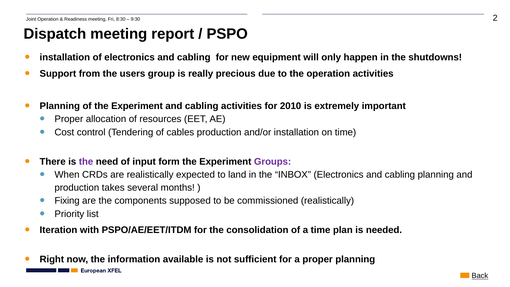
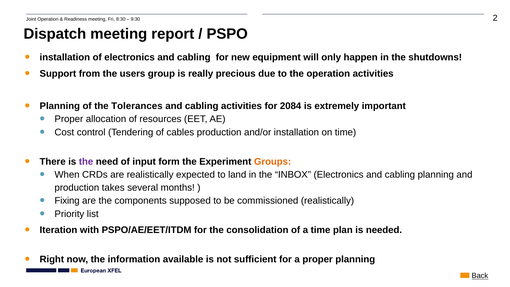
of the Experiment: Experiment -> Tolerances (137, 106)
2010: 2010 -> 2084 (291, 106)
Groups colour: purple -> orange (273, 161)
